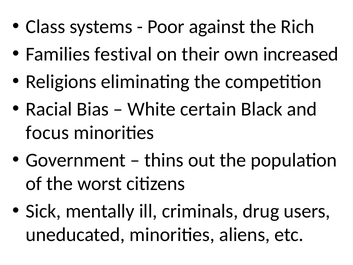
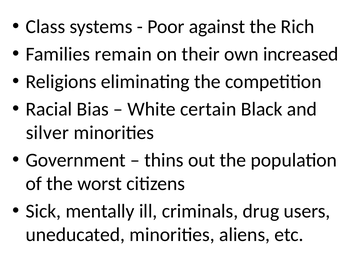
festival: festival -> remain (123, 54)
focus: focus -> silver (47, 133)
